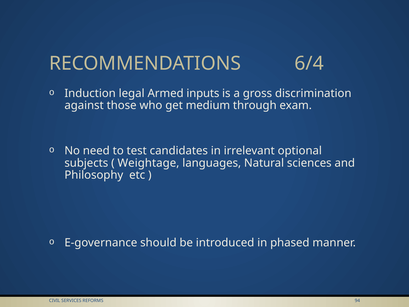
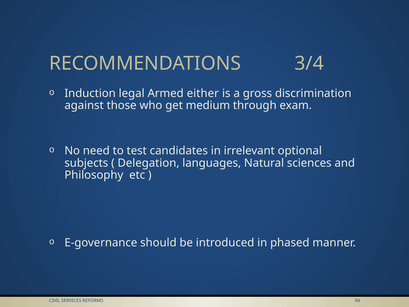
6/4: 6/4 -> 3/4 (309, 63)
inputs: inputs -> either (203, 93)
Weightage: Weightage -> Delegation (148, 163)
